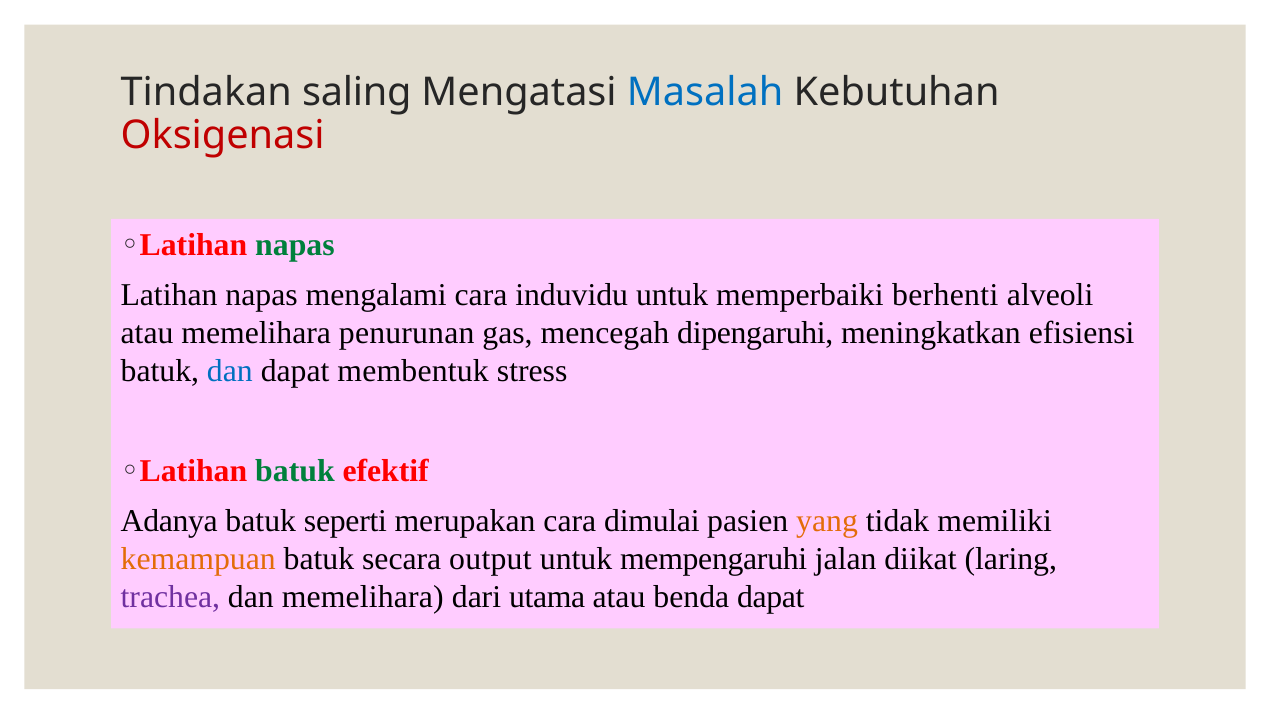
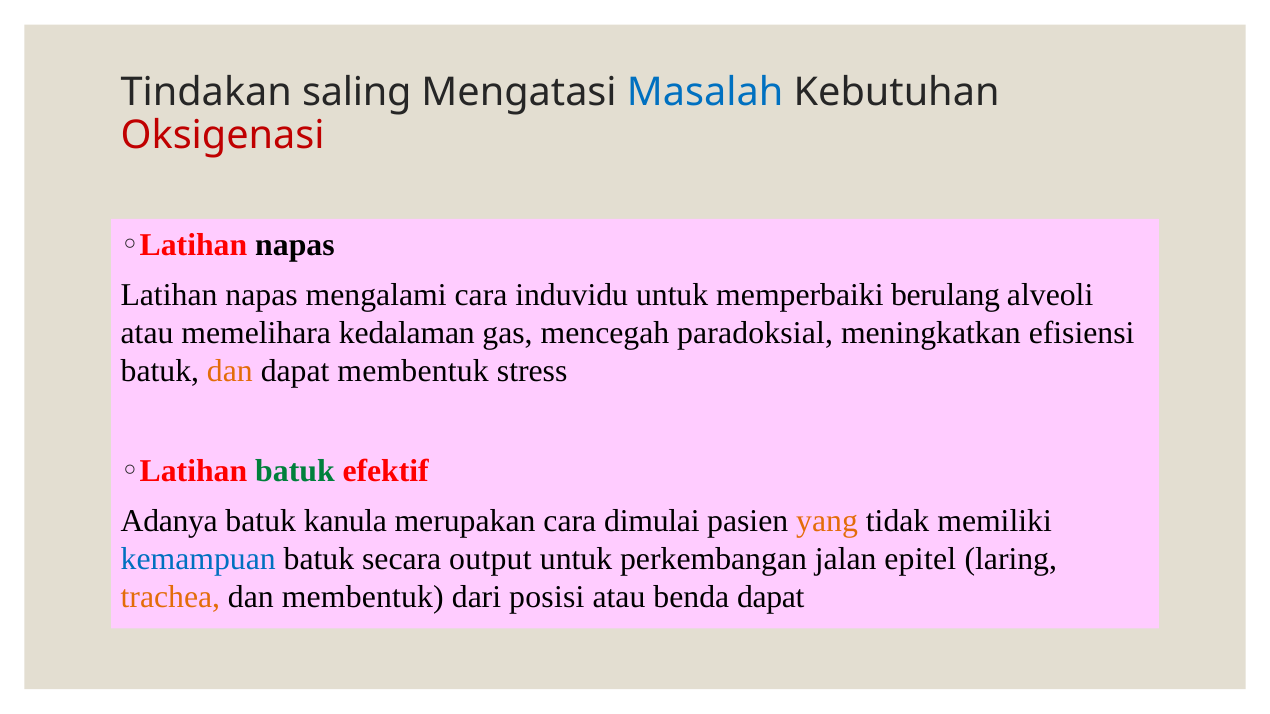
napas colour: green -> black (295, 245)
berhenti: berhenti -> berulang (946, 295)
penurunan: penurunan -> kedalaman (407, 333)
dipengaruhi: dipengaruhi -> paradoksial (755, 333)
dan colour: blue -> orange (230, 371)
seperti: seperti -> kanula (345, 521)
kemampuan colour: orange -> blue (198, 560)
mempengaruhi: mempengaruhi -> perkembangan (714, 560)
diikat: diikat -> epitel (920, 560)
trachea colour: purple -> orange (170, 598)
dan memelihara: memelihara -> membentuk (363, 598)
utama: utama -> posisi (547, 598)
